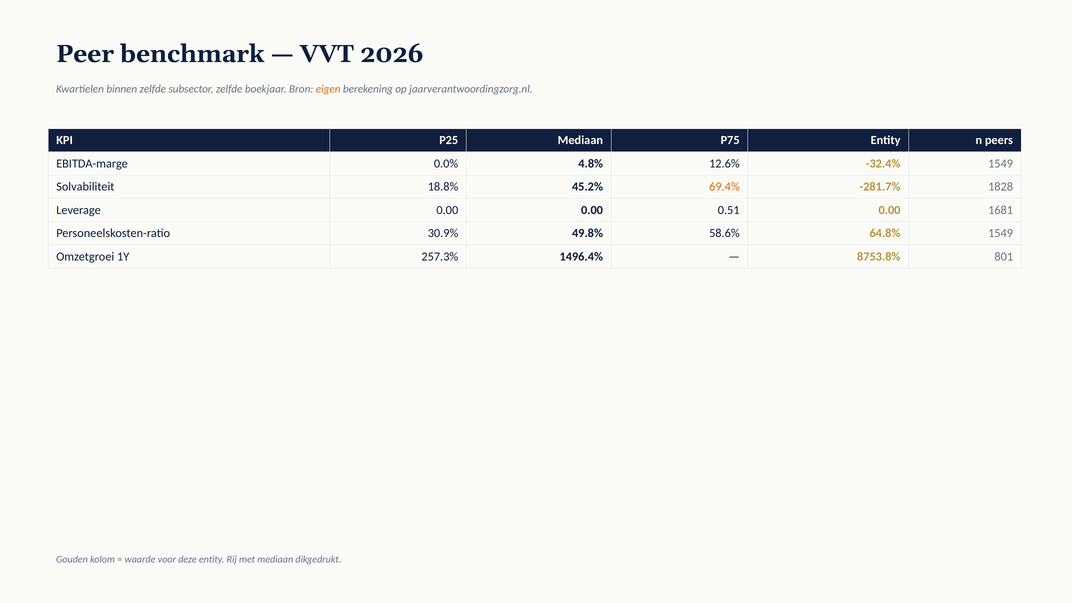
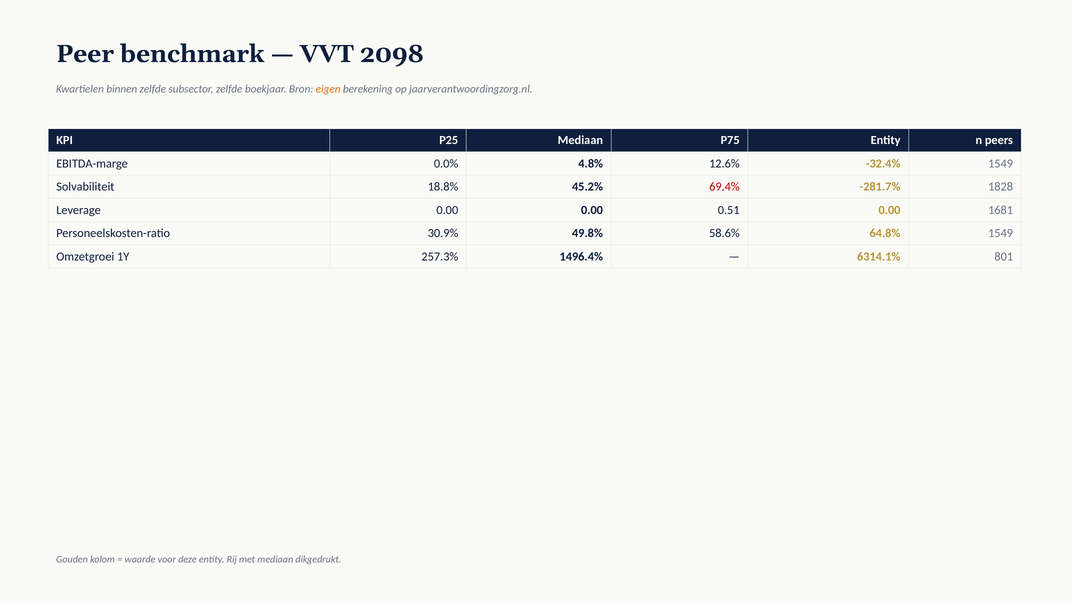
2026: 2026 -> 2098 (392, 54)
69.4% colour: orange -> red (724, 187)
8753.8%: 8753.8% -> 6314.1% (879, 257)
